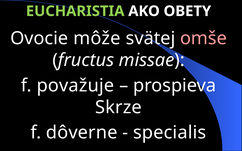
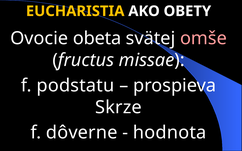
EUCHARISTIA colour: light green -> yellow (75, 11)
môže: môže -> obeta (97, 38)
považuje: považuje -> podstatu (75, 86)
specialis: specialis -> hodnota (170, 133)
